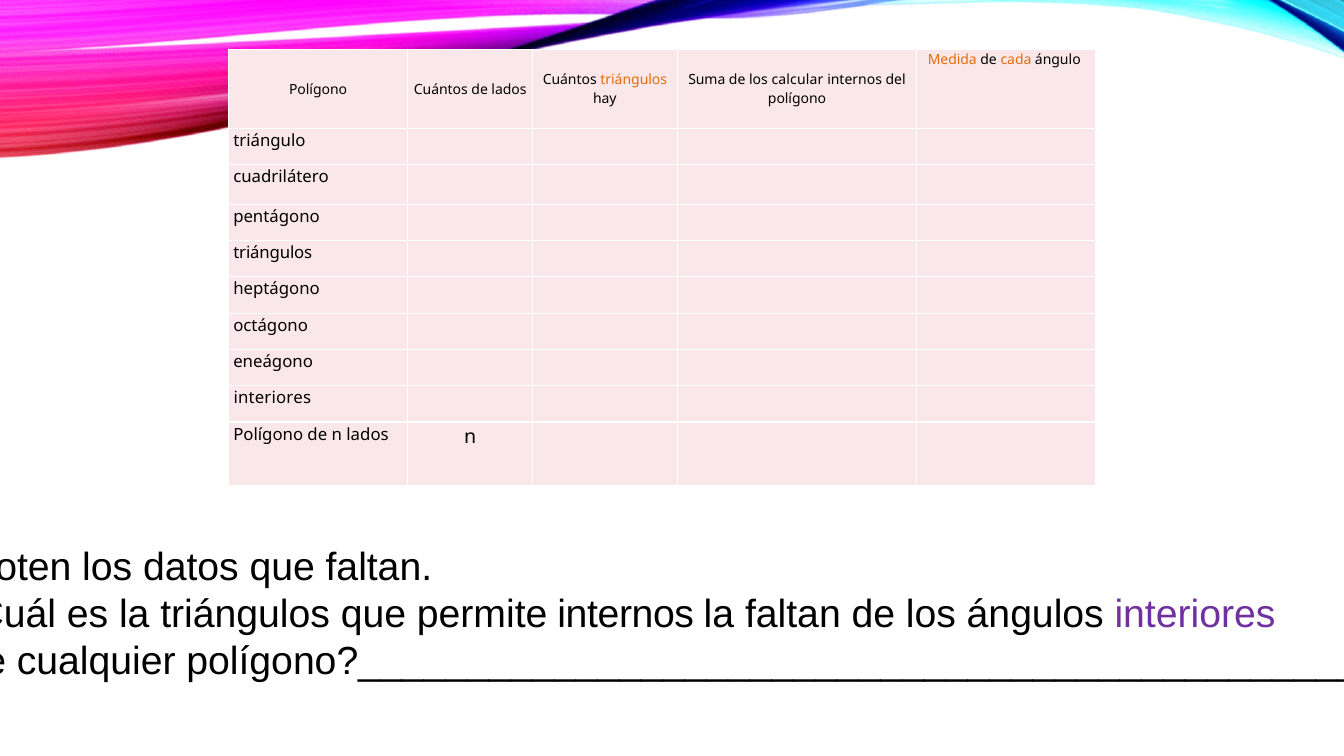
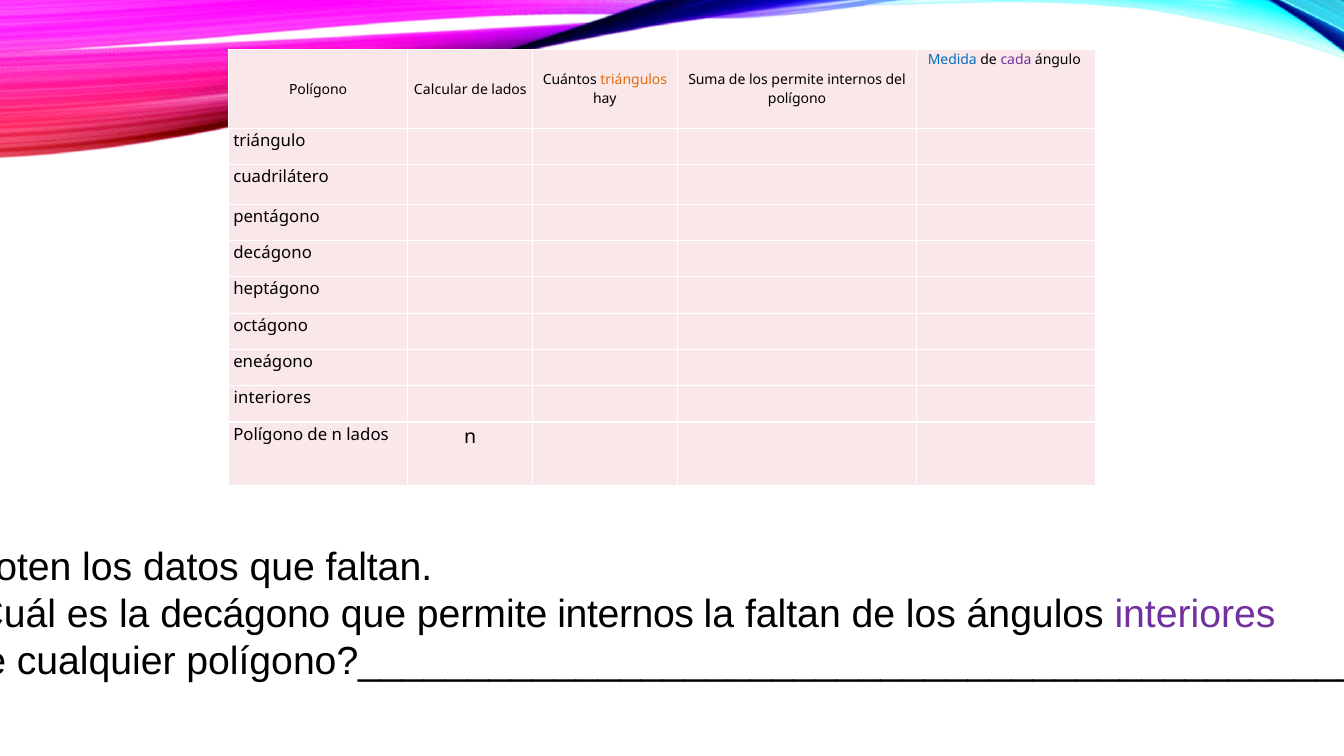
Medida colour: orange -> blue (952, 60)
cada colour: orange -> purple (1016, 60)
los calcular: calcular -> permite (798, 80)
Polígono Cuántos: Cuántos -> Calcular (441, 90)
triángulos: triángulos -> decágono (273, 253)
la triángulos: triángulos -> decágono (245, 615)
